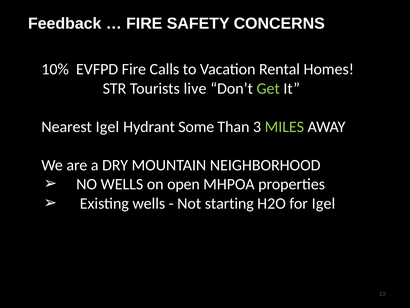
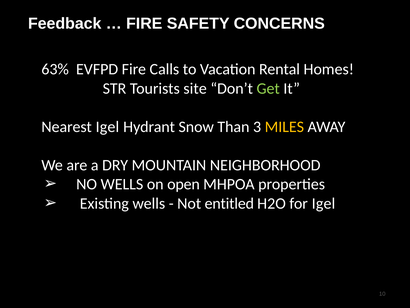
10%: 10% -> 63% (55, 69)
live: live -> site (195, 88)
Some: Some -> Snow (196, 127)
MILES colour: light green -> yellow (284, 127)
starting: starting -> entitled (229, 203)
